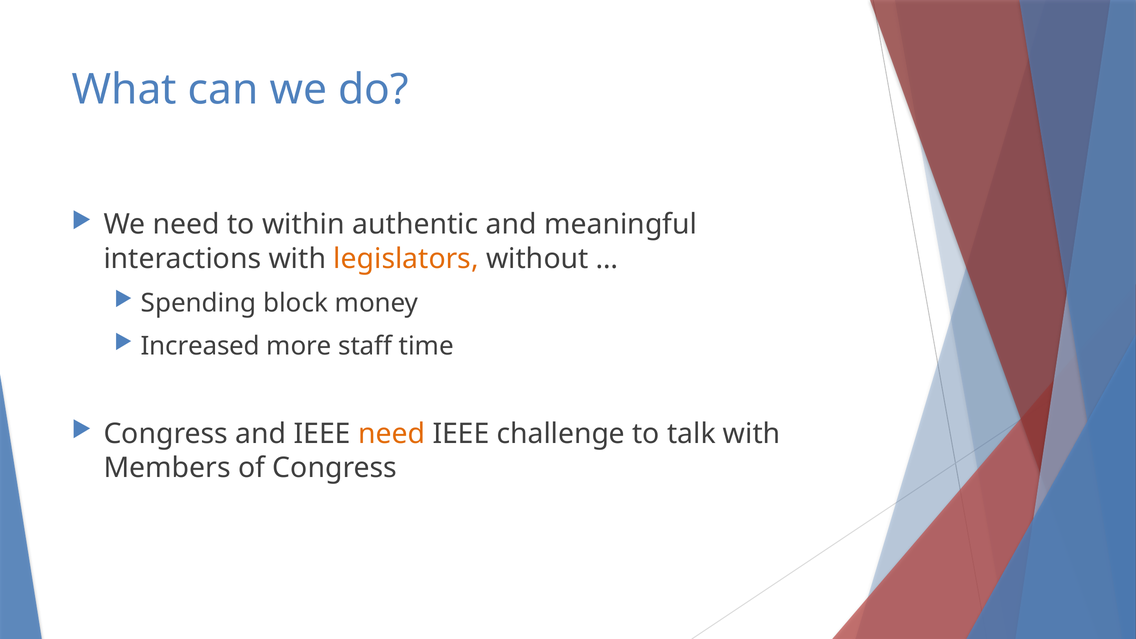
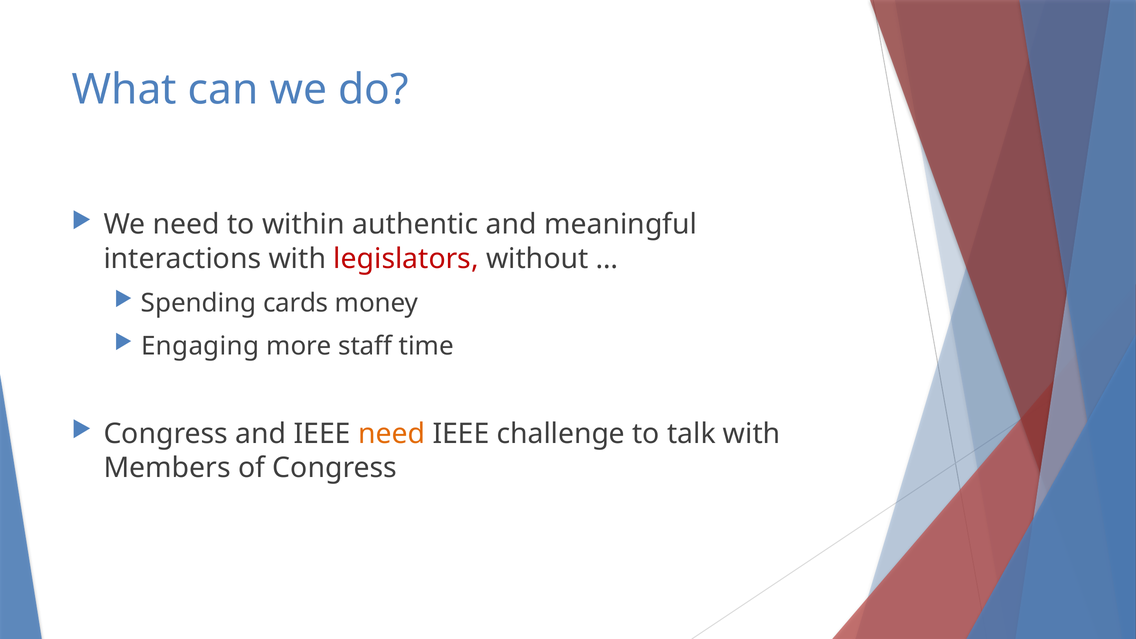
legislators colour: orange -> red (406, 259)
block: block -> cards (296, 303)
Increased: Increased -> Engaging (200, 346)
